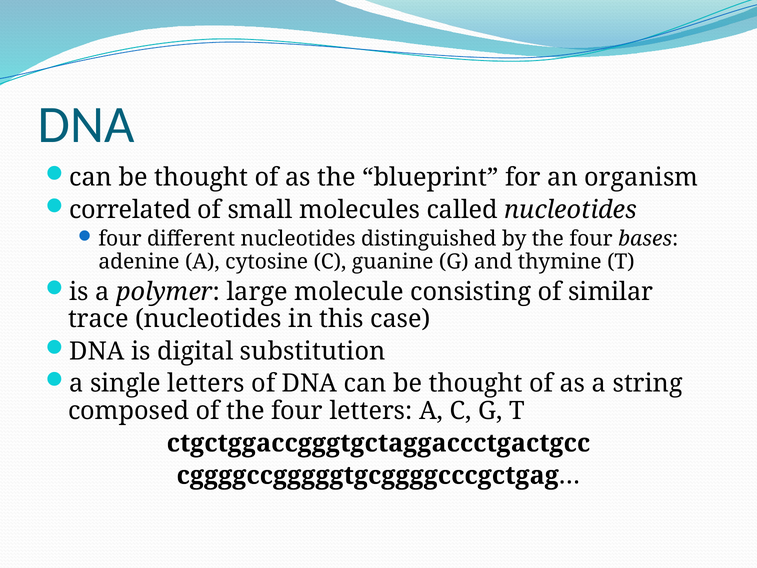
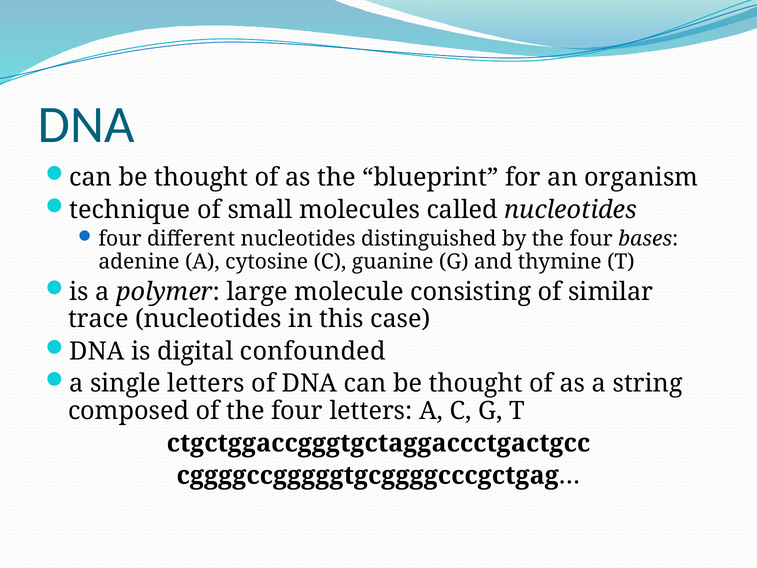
correlated: correlated -> technique (130, 210)
substitution: substitution -> confounded (313, 351)
